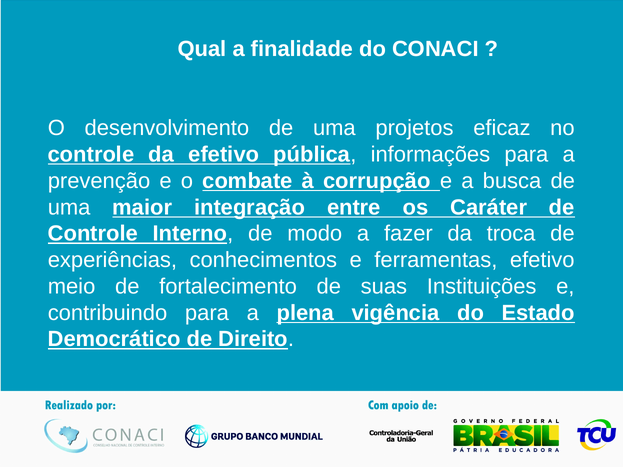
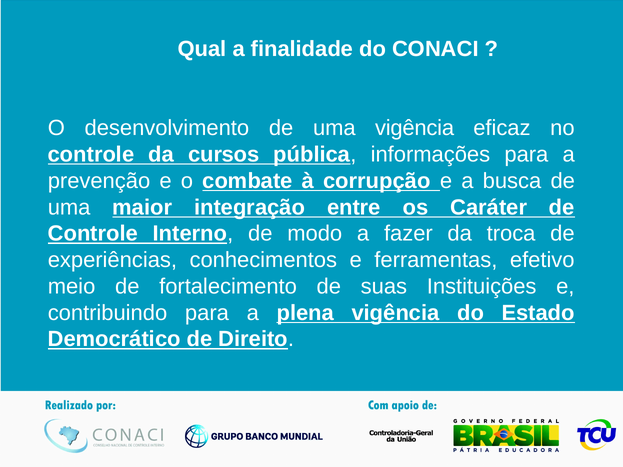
uma projetos: projetos -> vigência (415, 128)
da efetivo: efetivo -> cursos (224, 155)
